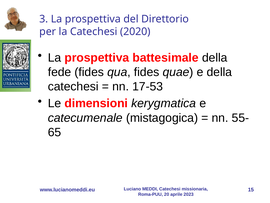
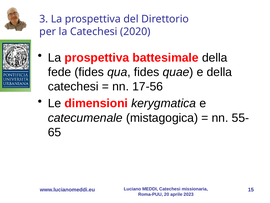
17-53: 17-53 -> 17-56 (148, 86)
